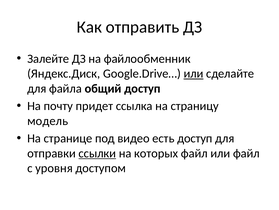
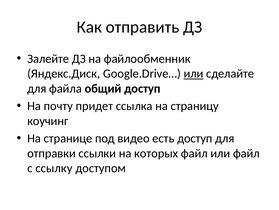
модель: модель -> коучинг (48, 121)
ссылки underline: present -> none (97, 153)
уровня: уровня -> ссылку (54, 168)
